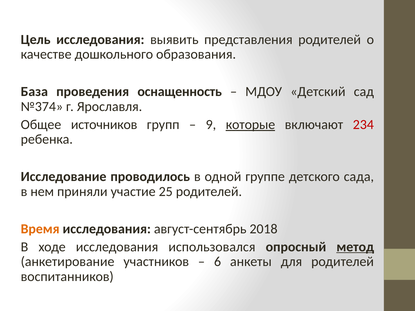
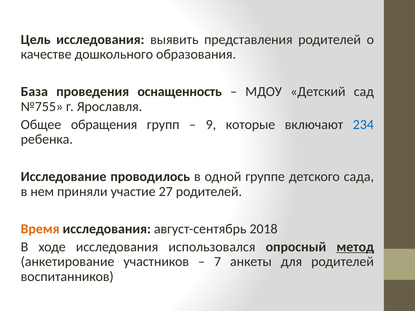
№374: №374 -> №755 (42, 107)
источников: источников -> обращения (104, 125)
которые underline: present -> none (250, 125)
234 colour: red -> blue (363, 125)
25: 25 -> 27 (166, 192)
6: 6 -> 7 (218, 262)
